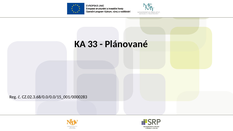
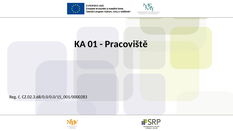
33: 33 -> 01 (93, 44)
Plánované: Plánované -> Pracoviště (126, 44)
